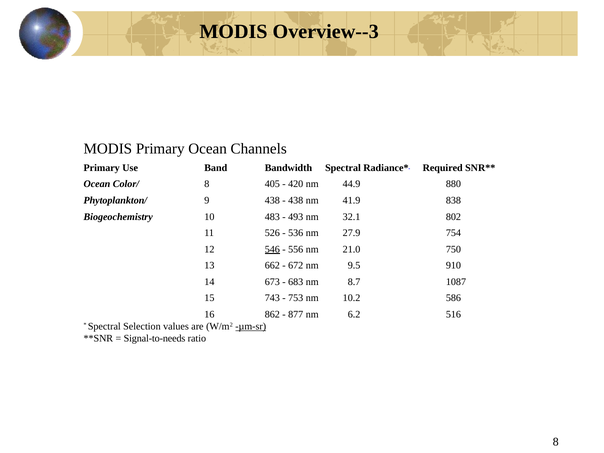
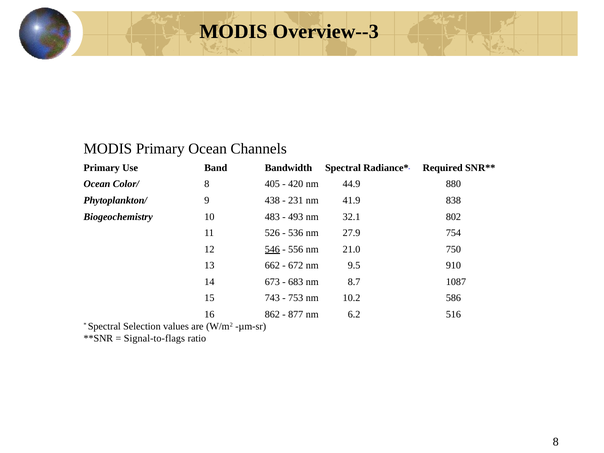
438: 438 -> 231 (296, 200)
µm-sr underline: present -> none (251, 326)
Signal-to-needs: Signal-to-needs -> Signal-to-flags (154, 338)
